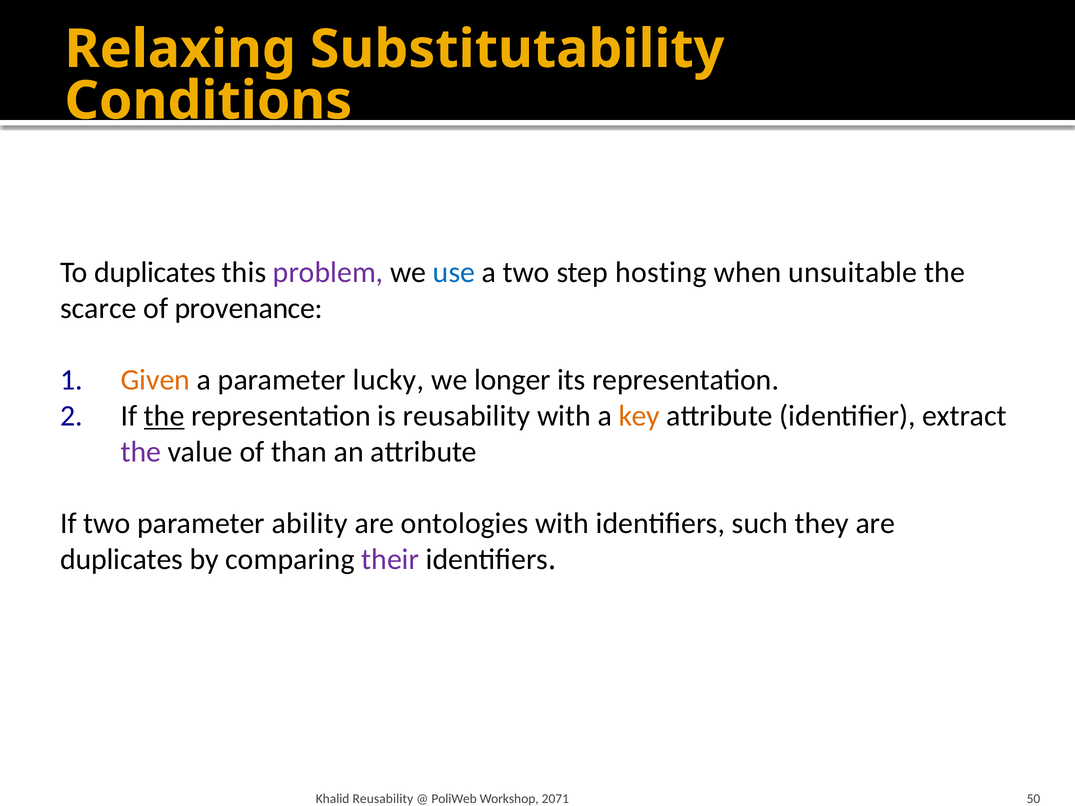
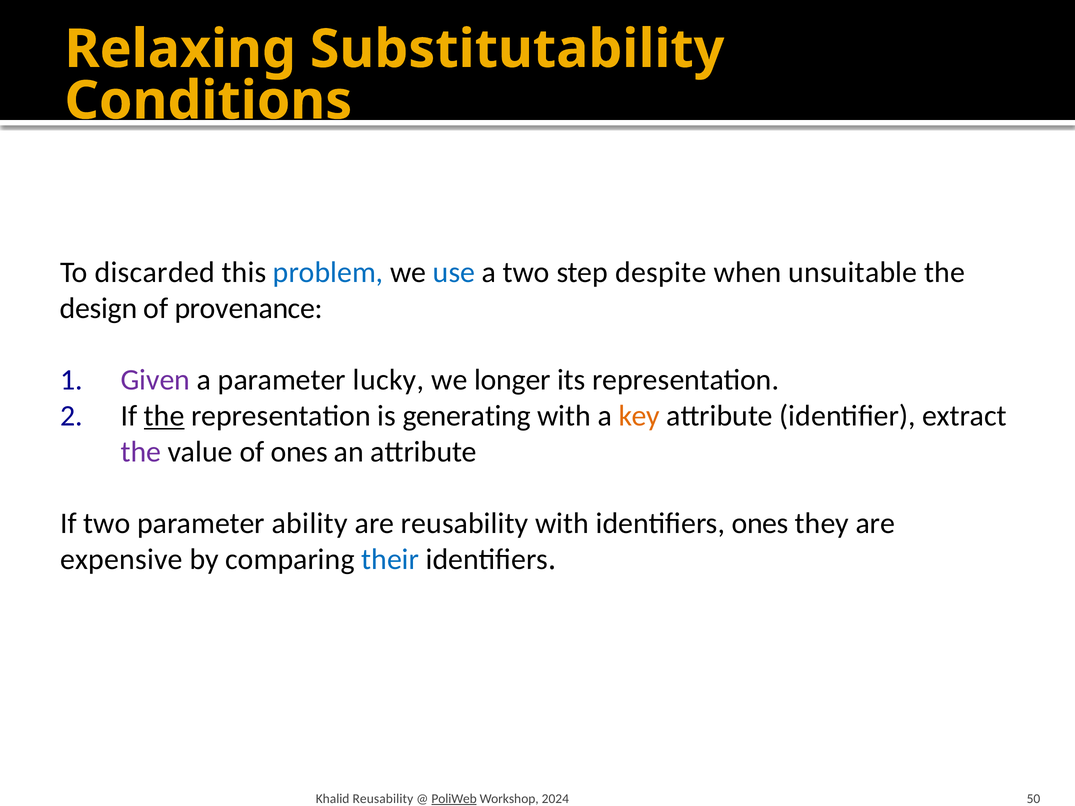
To duplicates: duplicates -> discarded (155, 273)
problem colour: purple -> blue (328, 273)
hosting: hosting -> despite (661, 273)
scarce: scarce -> design (99, 308)
Given colour: orange -> purple (155, 380)
is reusability: reusability -> generating (467, 416)
of than: than -> ones (299, 452)
are ontologies: ontologies -> reusability (465, 524)
identifiers such: such -> ones (760, 524)
duplicates: duplicates -> expensive (121, 559)
their colour: purple -> blue (390, 559)
PoliWeb underline: none -> present (454, 799)
2071: 2071 -> 2024 (555, 799)
